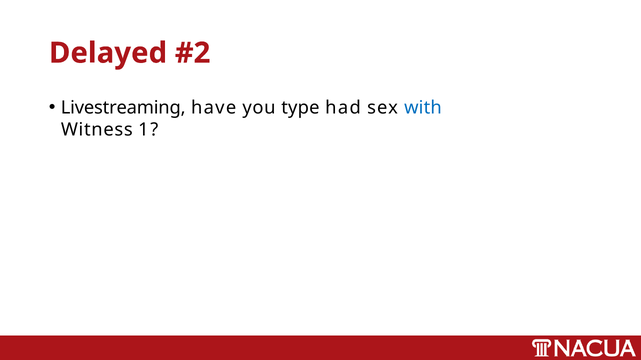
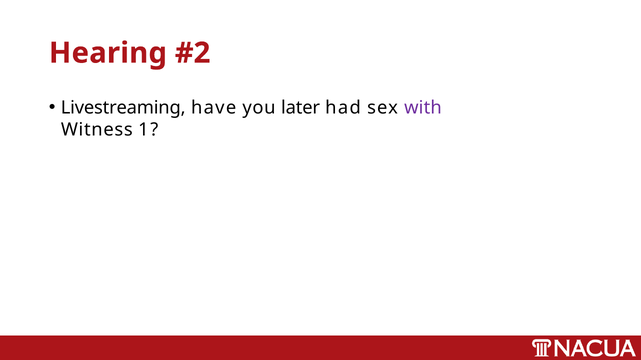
Delayed: Delayed -> Hearing (108, 53)
type: type -> later (301, 108)
with colour: blue -> purple (423, 108)
